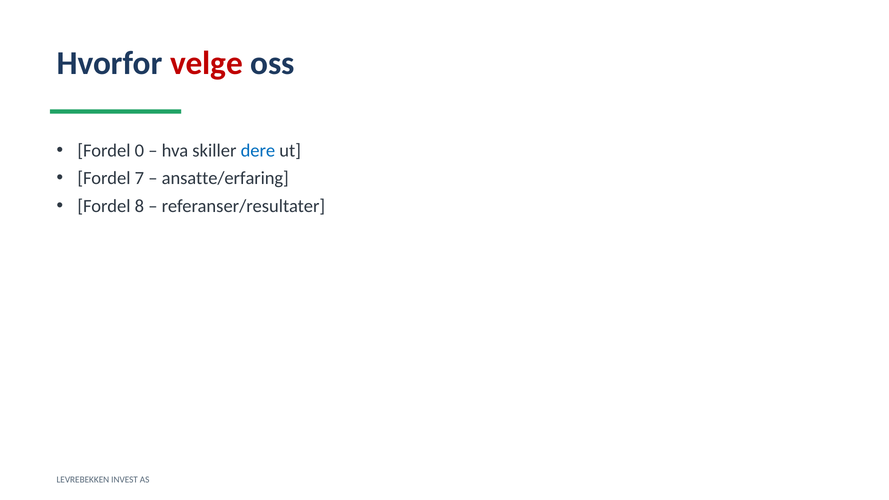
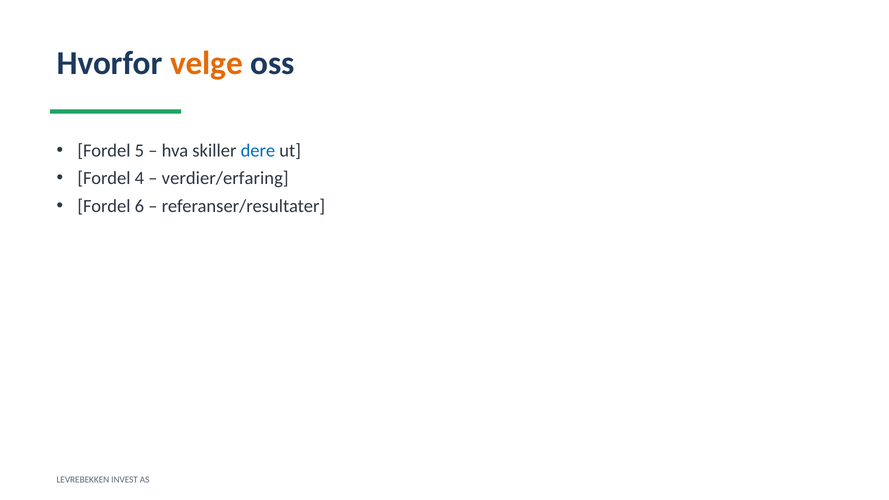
velge colour: red -> orange (206, 63)
0: 0 -> 5 (139, 151)
7: 7 -> 4 (139, 178)
ansatte/erfaring: ansatte/erfaring -> verdier/erfaring (225, 178)
8: 8 -> 6 (139, 206)
